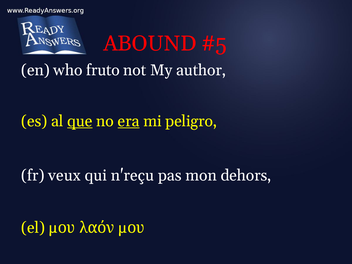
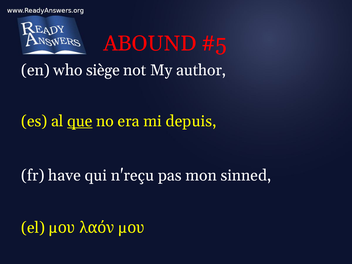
fruto: fruto -> siège (103, 70)
era underline: present -> none (129, 121)
peligro: peligro -> depuis (191, 121)
veux: veux -> have (64, 175)
dehors: dehors -> sinned (246, 175)
